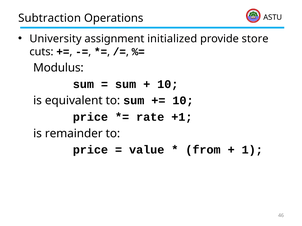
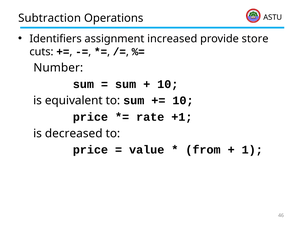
University: University -> Identifiers (56, 39)
initialized: initialized -> increased (172, 39)
Modulus: Modulus -> Number (58, 68)
remainder: remainder -> decreased (74, 134)
